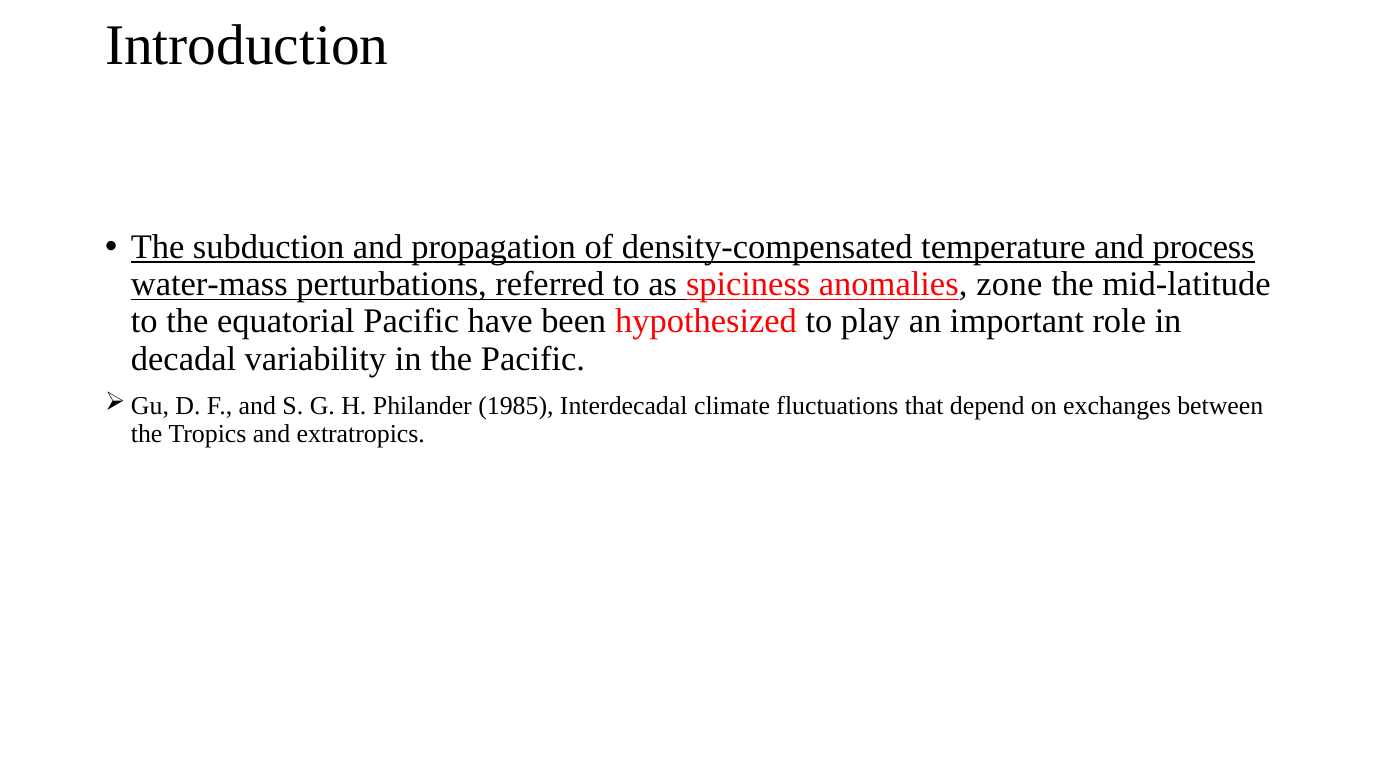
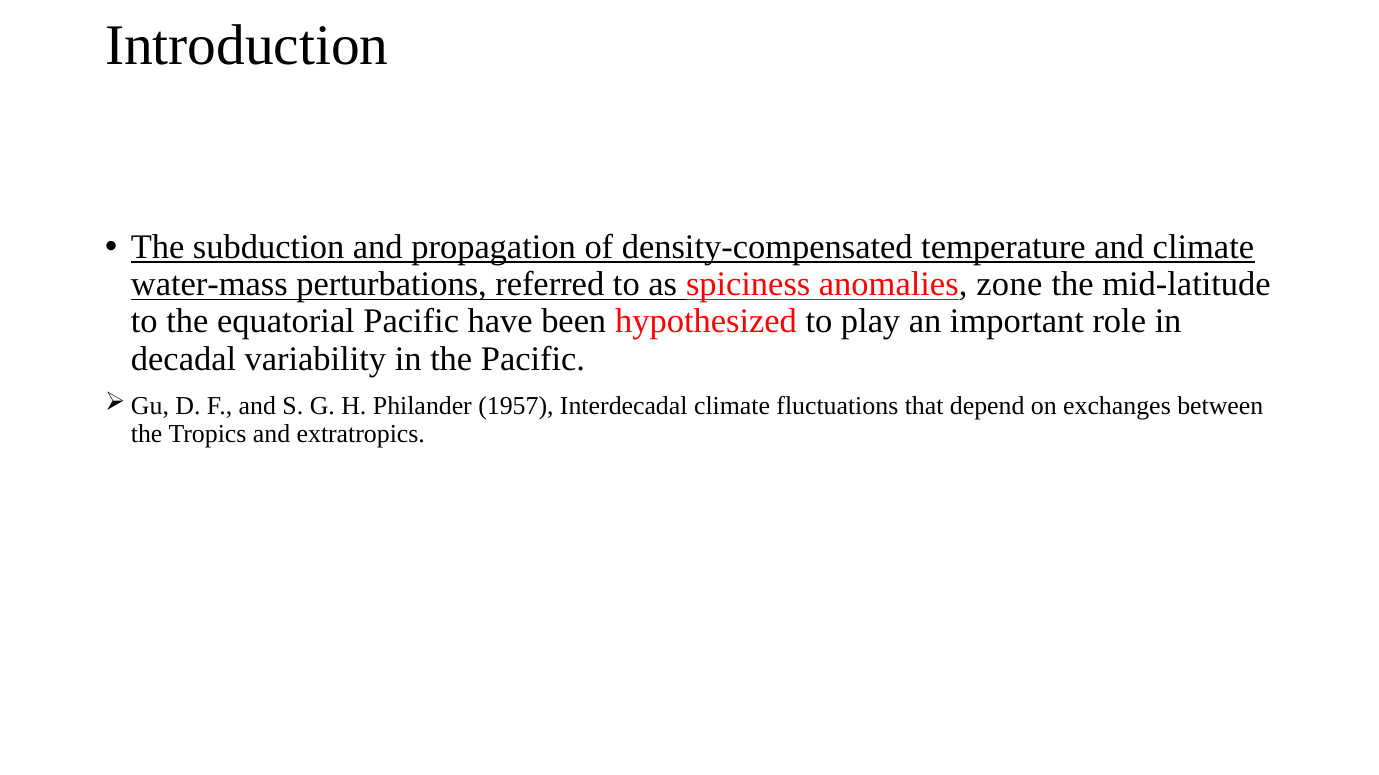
and process: process -> climate (1203, 247)
1985: 1985 -> 1957 (516, 406)
